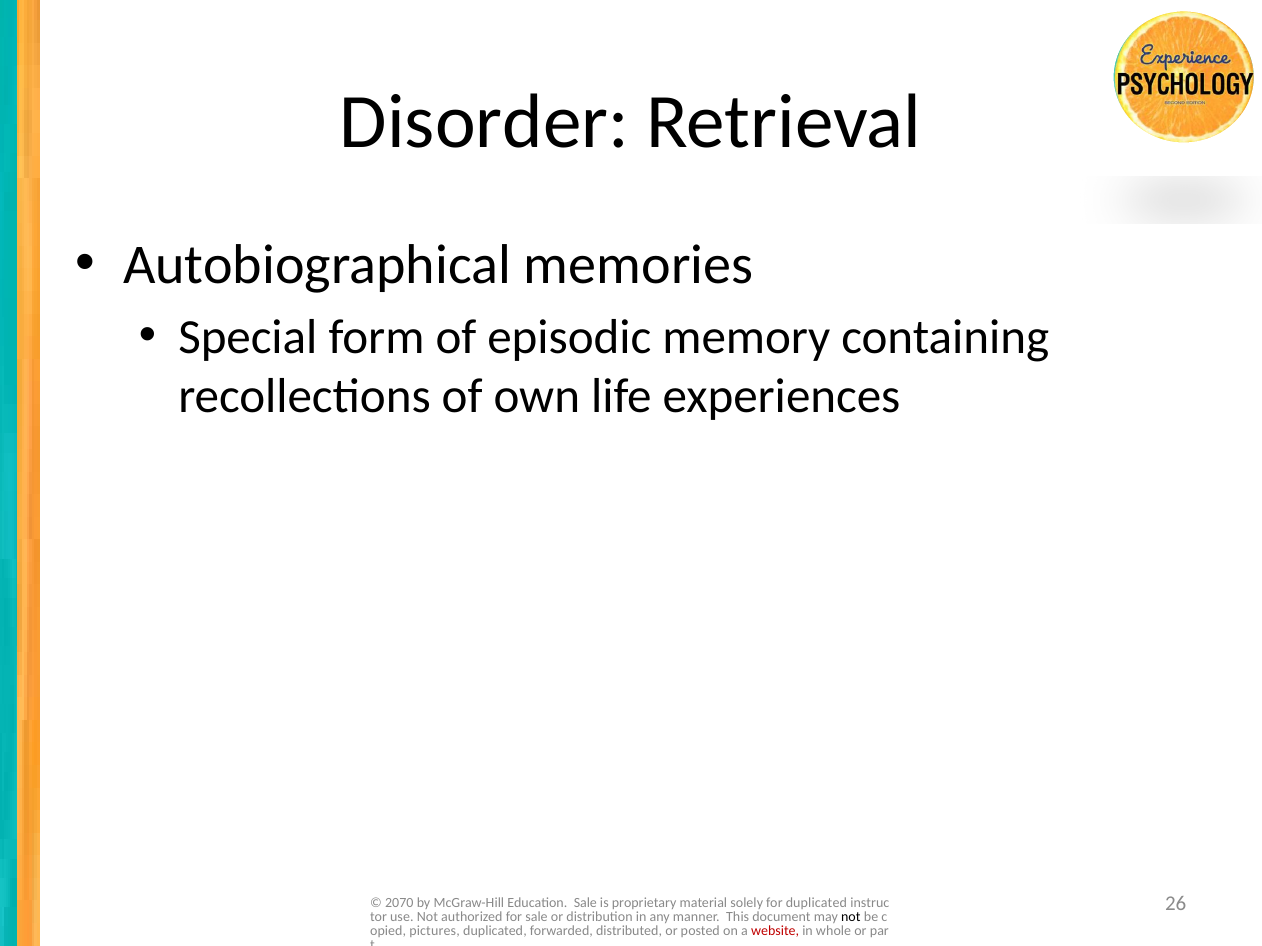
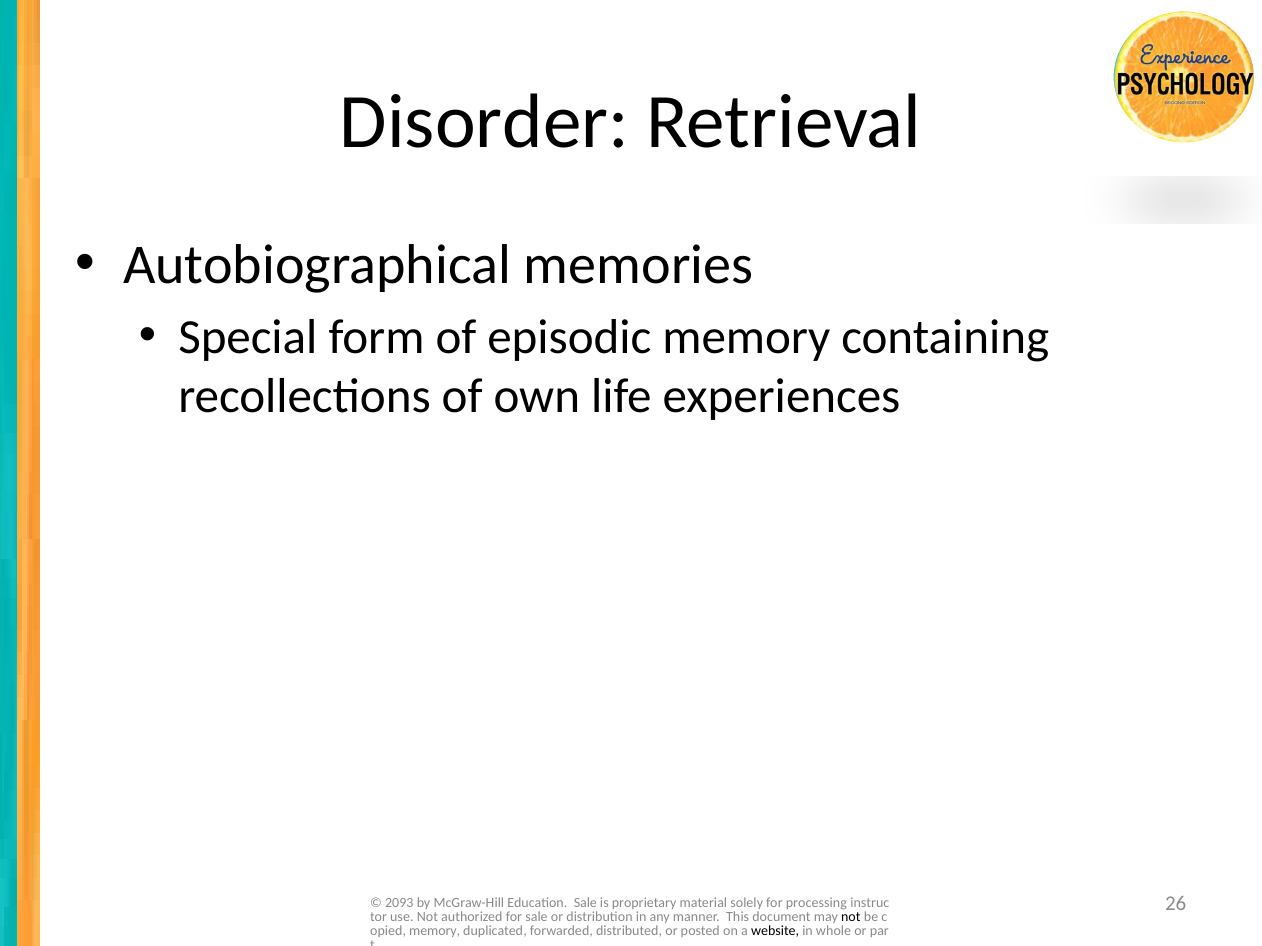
2070: 2070 -> 2093 (399, 903)
for duplicated: duplicated -> processing (816, 903)
pictures: pictures -> memory (435, 931)
website colour: red -> black (775, 931)
